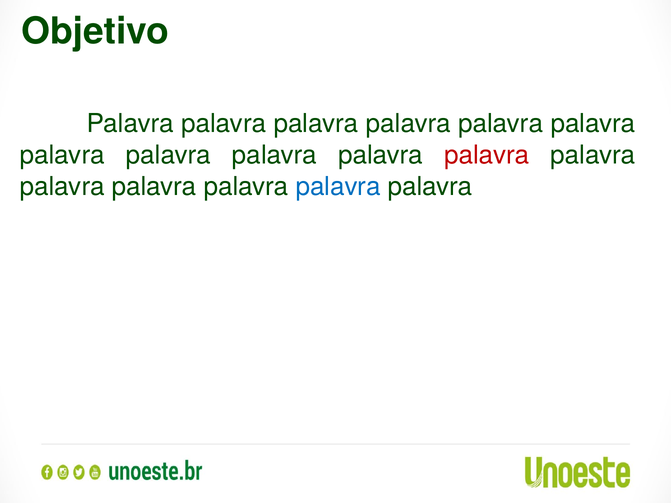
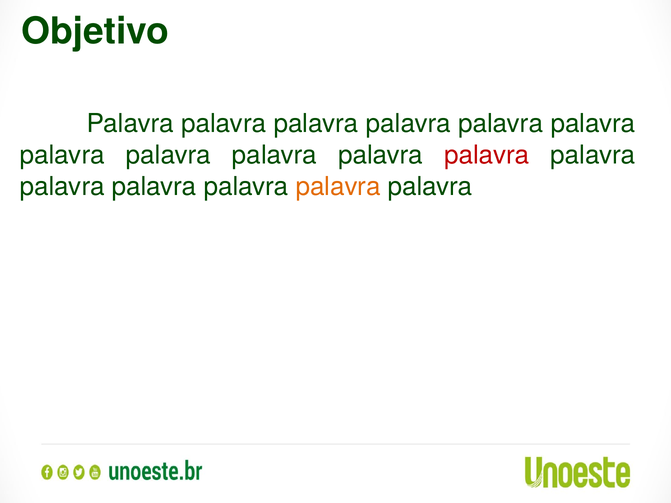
palavra colour: blue -> orange (338, 187)
